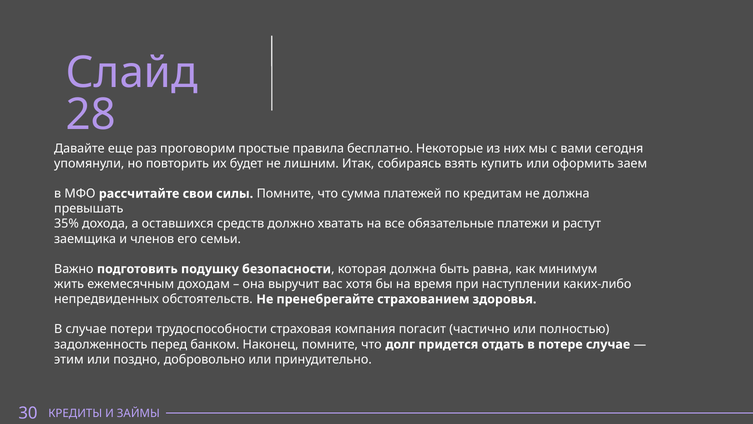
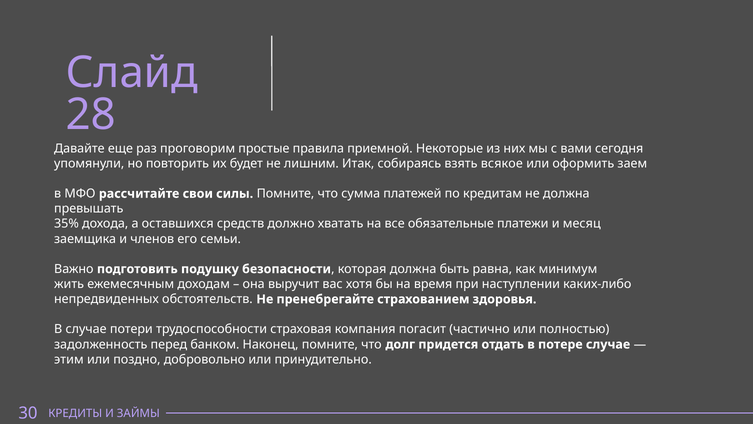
бесплатно: бесплатно -> приемной (380, 148)
купить: купить -> всякое (502, 163)
растут: растут -> месяц (582, 224)
